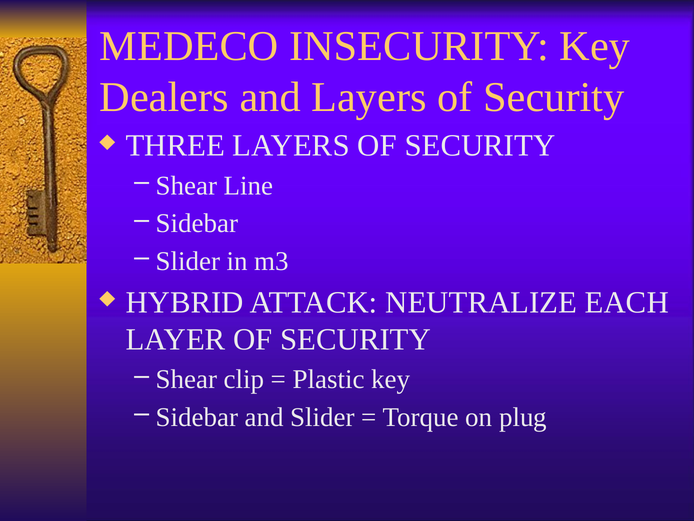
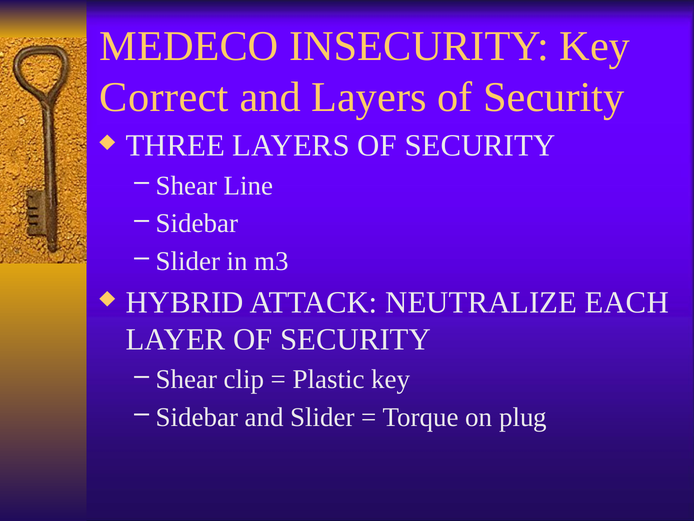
Dealers: Dealers -> Correct (164, 97)
